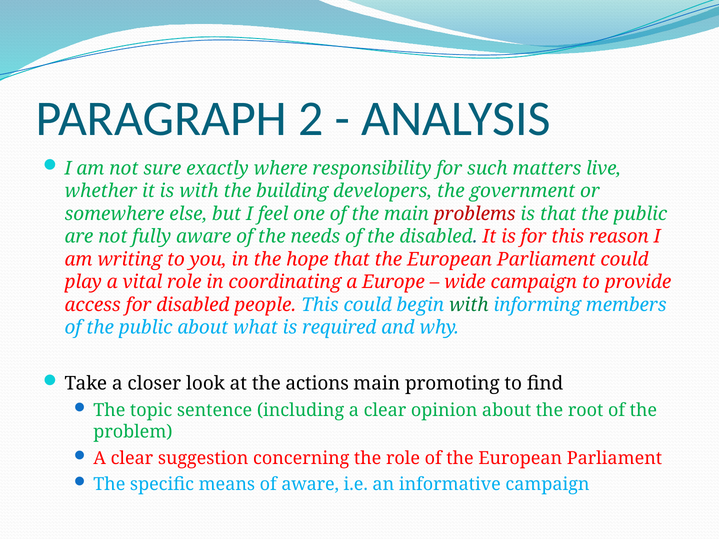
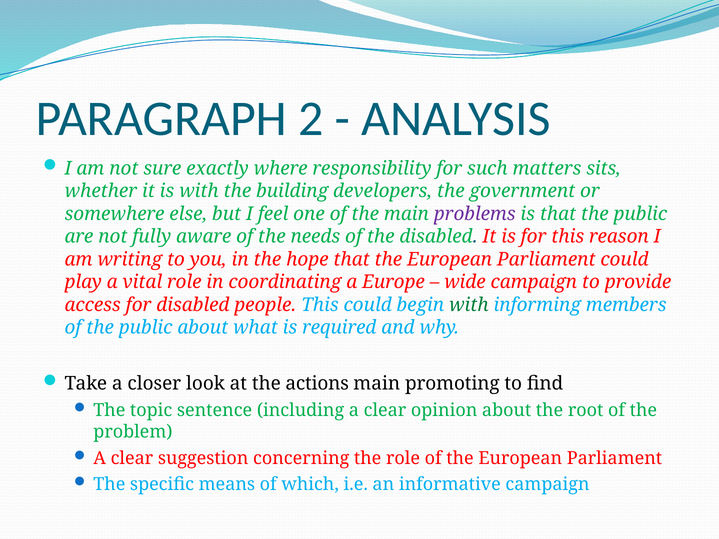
live: live -> sits (604, 168)
problems colour: red -> purple (475, 214)
of aware: aware -> which (310, 485)
